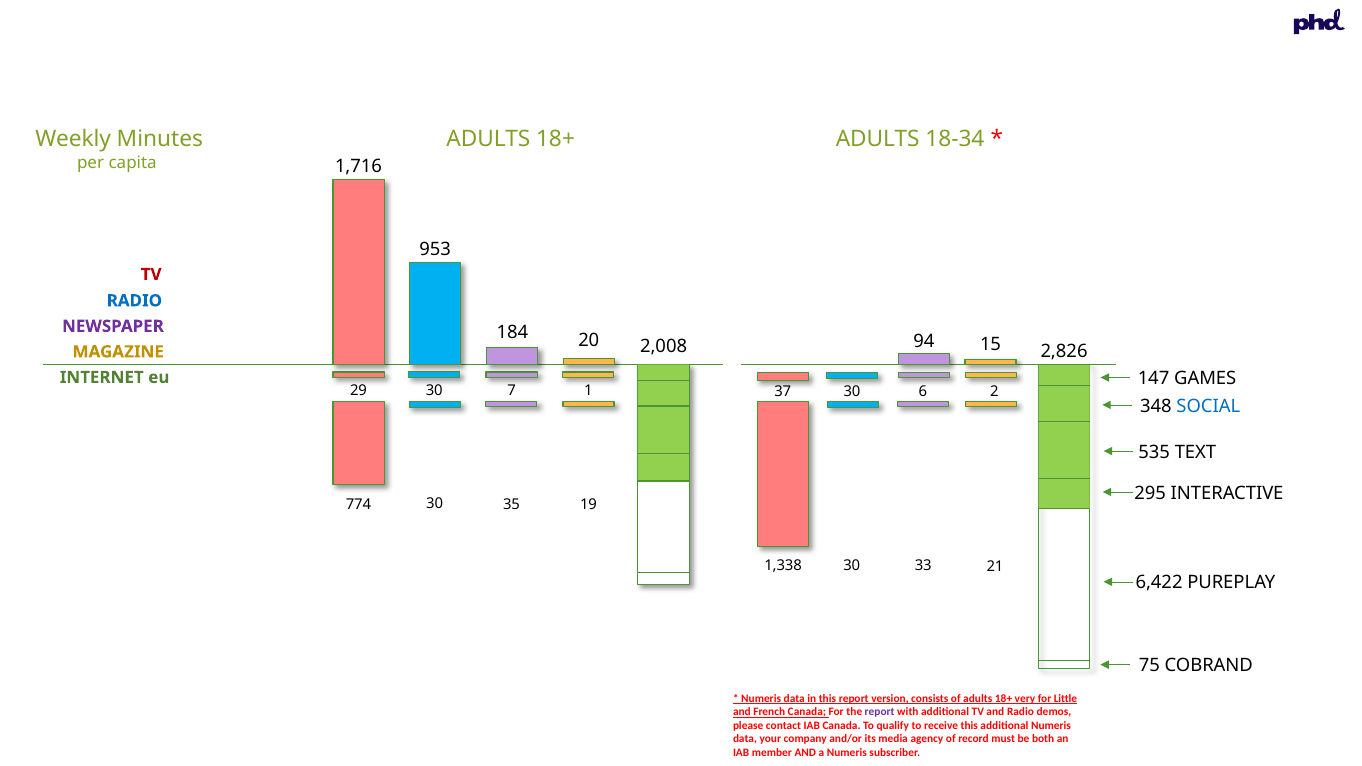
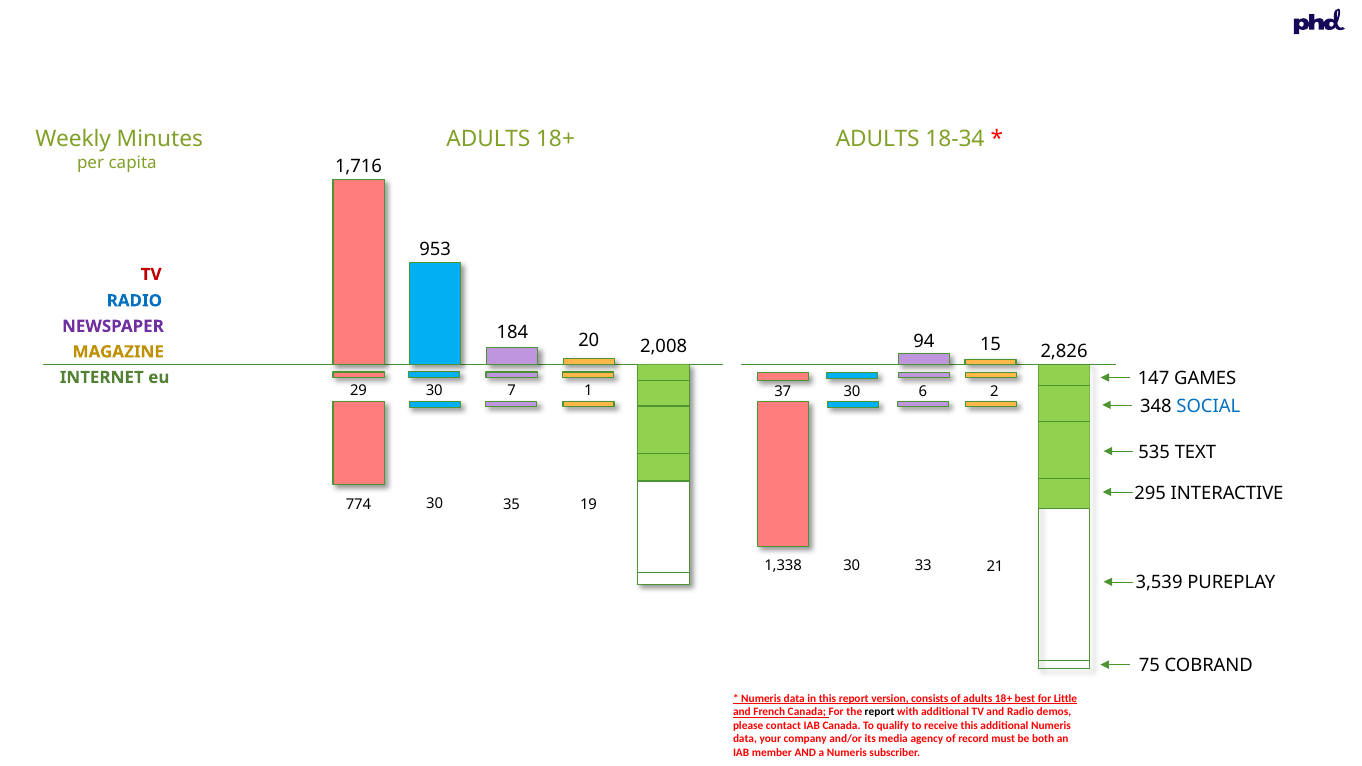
6,422: 6,422 -> 3,539 (1159, 583)
very: very -> best (1025, 699)
report colour: purple -> black (880, 712)
